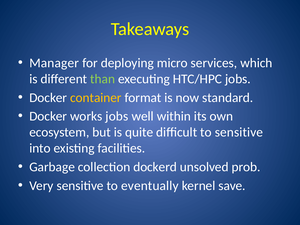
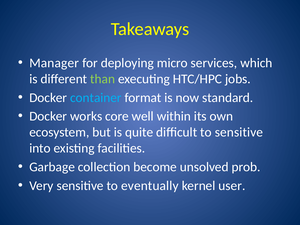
container colour: yellow -> light blue (96, 98)
works jobs: jobs -> core (117, 116)
dockerd: dockerd -> become (155, 167)
save: save -> user (232, 186)
